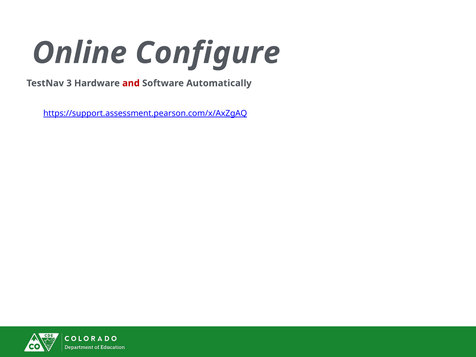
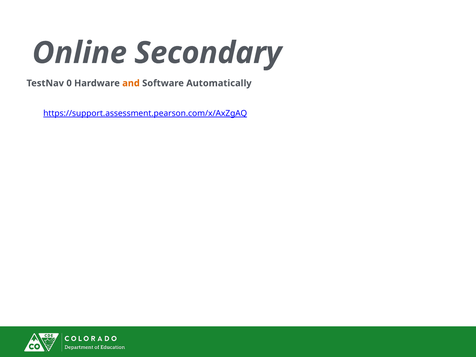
Configure: Configure -> Secondary (208, 53)
3: 3 -> 0 (69, 83)
and colour: red -> orange (131, 83)
